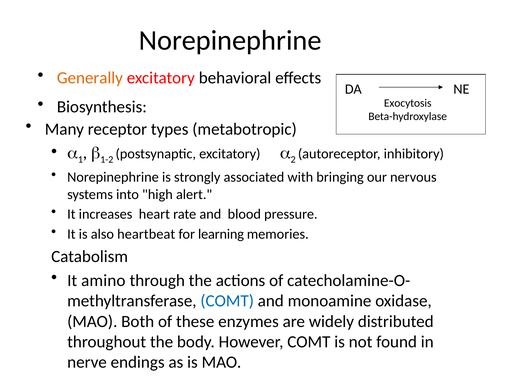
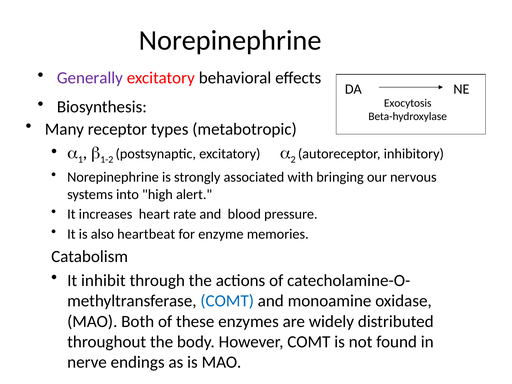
Generally colour: orange -> purple (90, 78)
learning: learning -> enzyme (221, 234)
amino: amino -> inhibit (103, 280)
